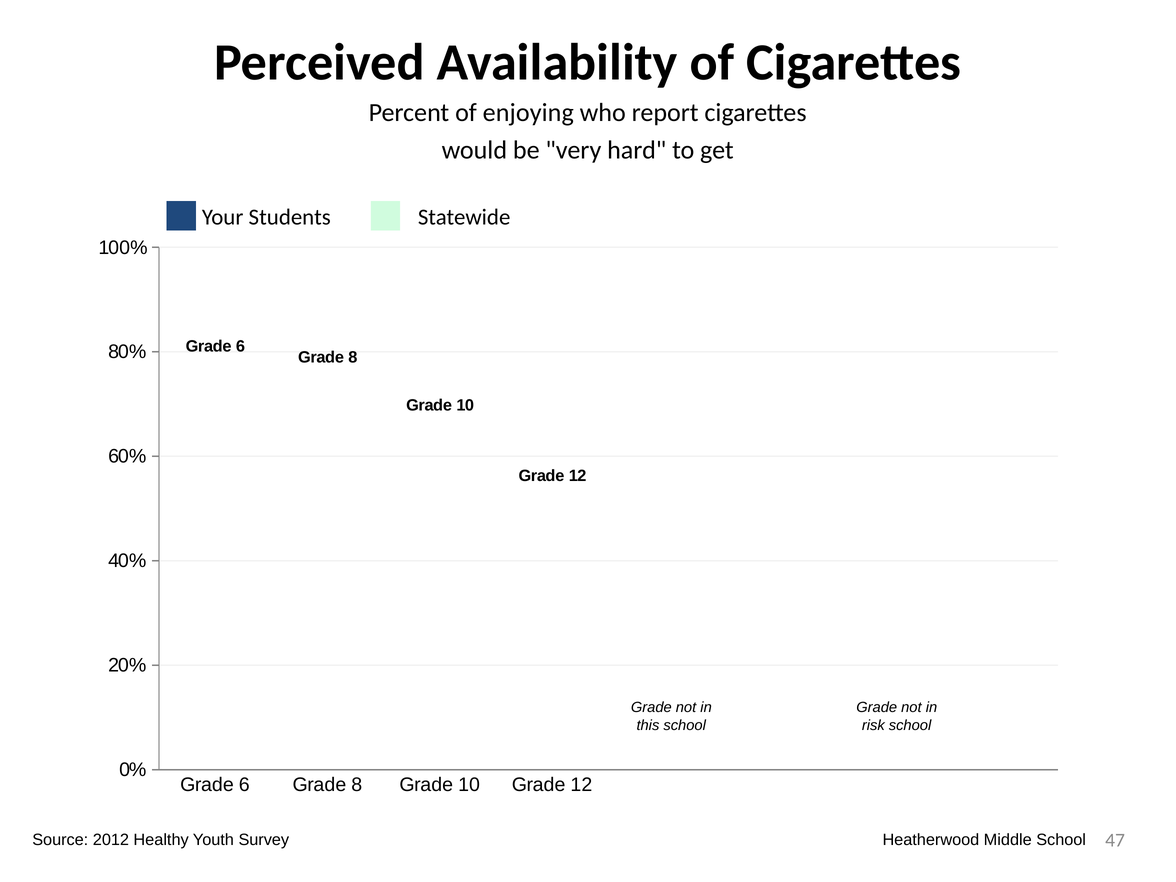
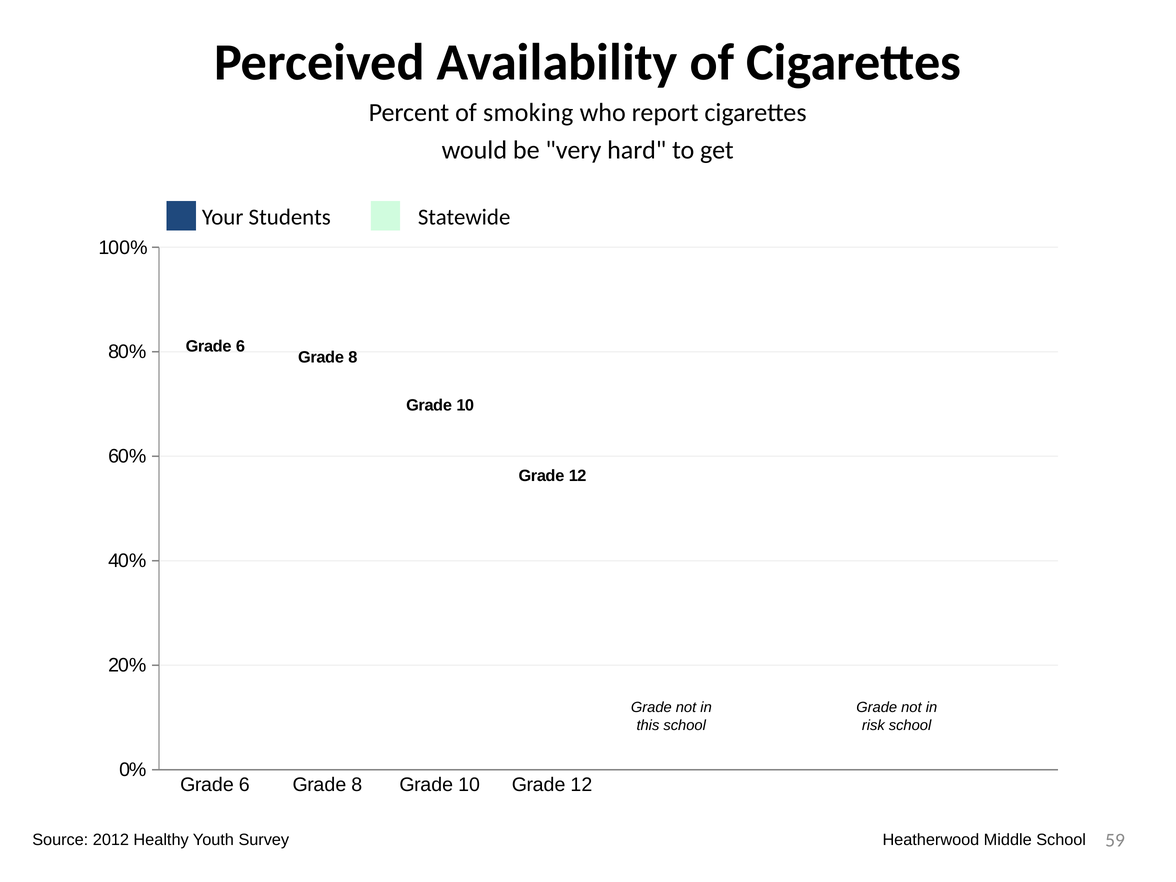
enjoying: enjoying -> smoking (528, 113)
47: 47 -> 59 (1115, 840)
